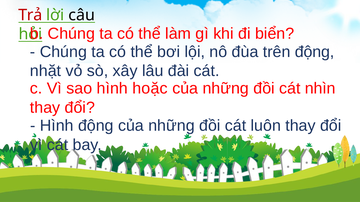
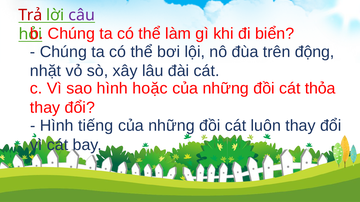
câu colour: black -> purple (82, 15)
nhìn: nhìn -> thỏa (320, 89)
Hình động: động -> tiếng (96, 126)
